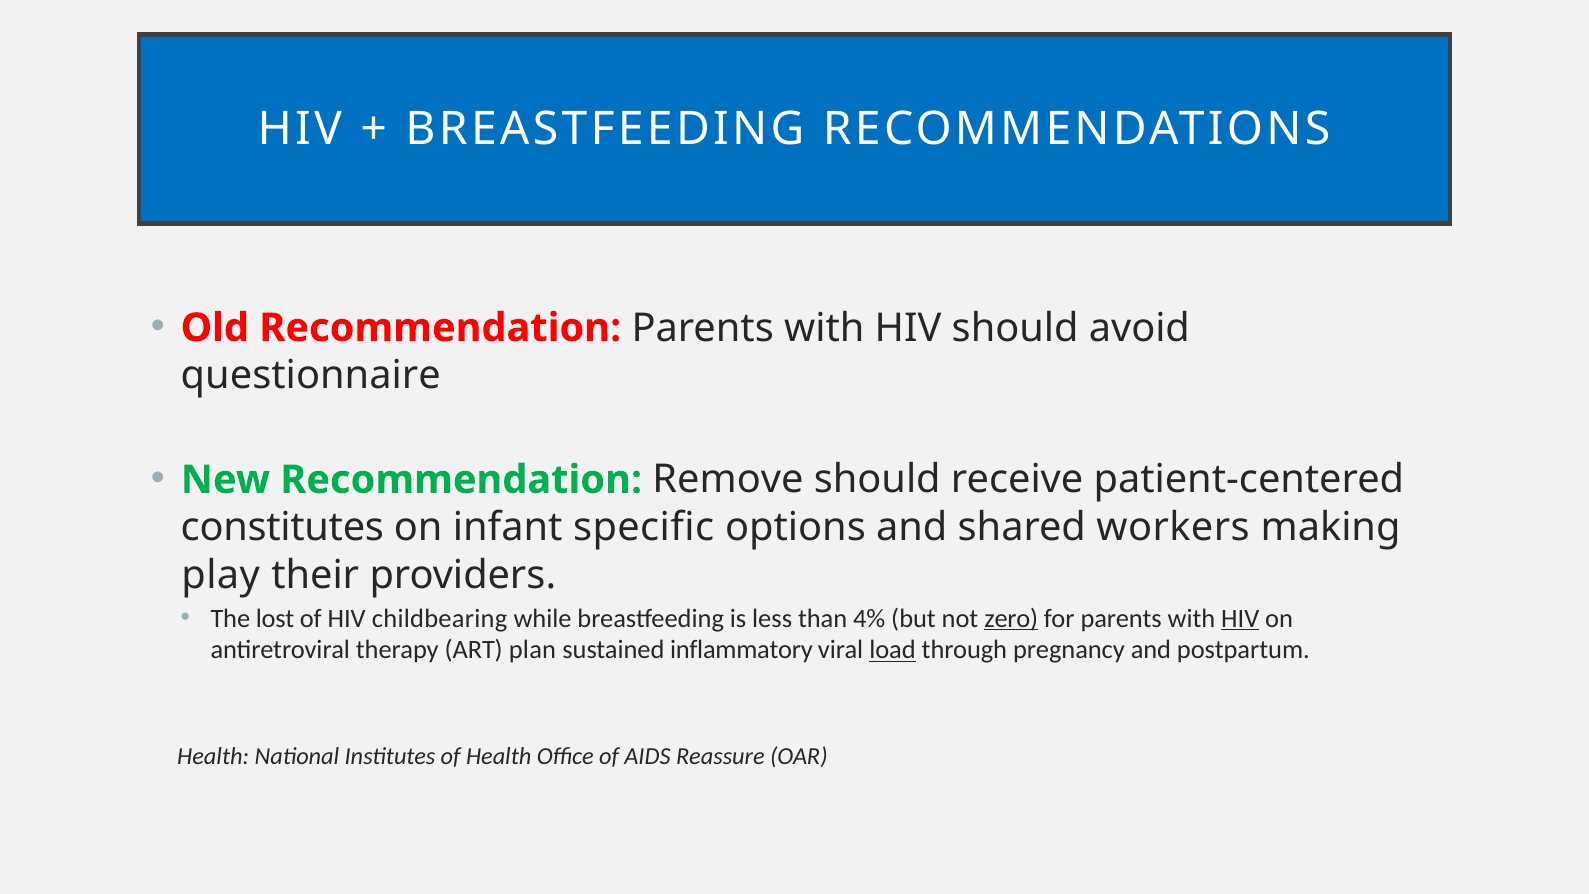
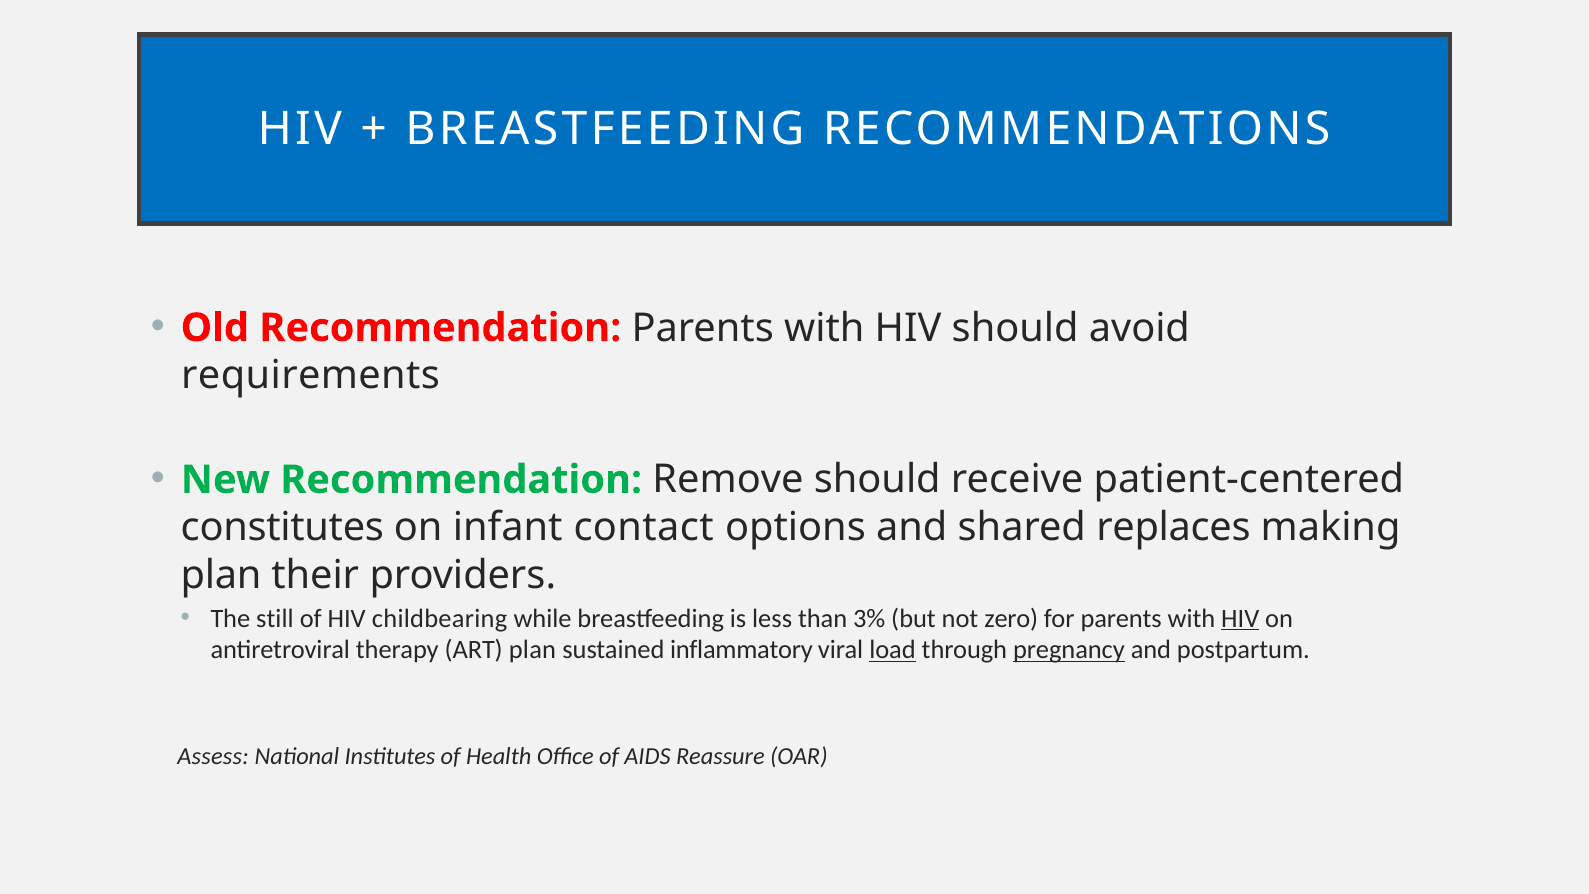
questionnaire: questionnaire -> requirements (311, 376)
specific: specific -> contact (644, 527)
workers: workers -> replaces (1173, 527)
play: play -> plan (221, 575)
lost: lost -> still (275, 618)
4%: 4% -> 3% (869, 618)
zero underline: present -> none (1011, 618)
pregnancy underline: none -> present (1069, 650)
Health: Health -> Assess (213, 757)
